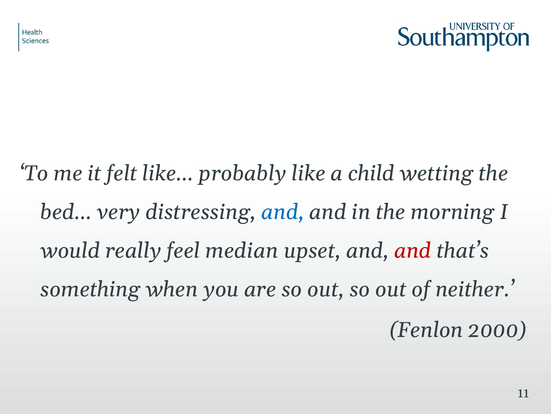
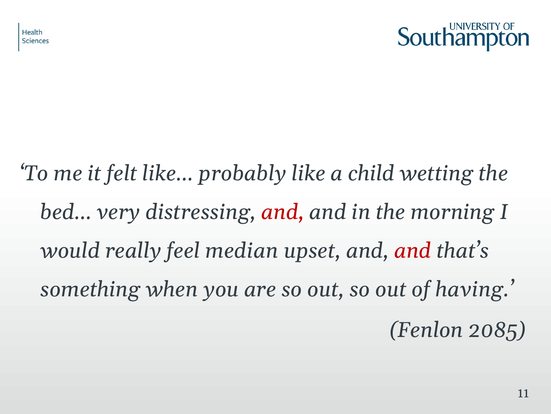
and colour: blue -> red (283, 212)
neither: neither -> having (475, 289)
2000: 2000 -> 2085 (497, 330)
